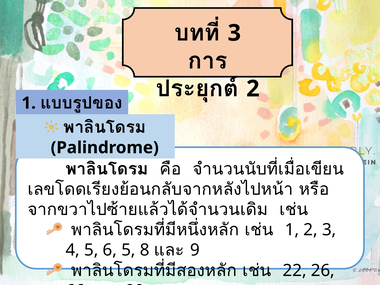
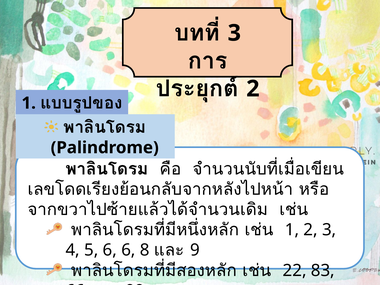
6 5: 5 -> 6 (128, 250)
26: 26 -> 83 (323, 270)
